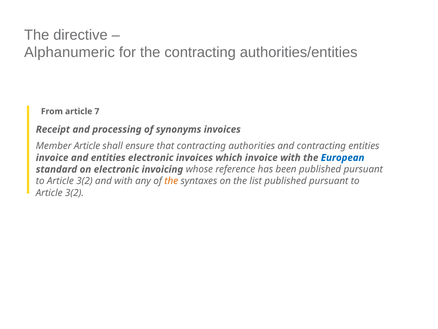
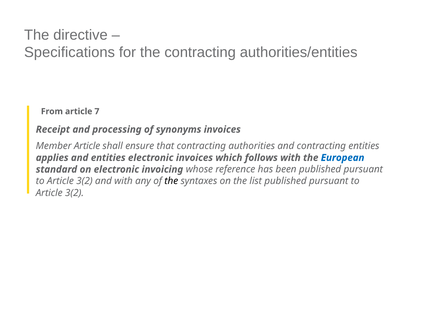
Alphanumeric: Alphanumeric -> Specifications (70, 52)
invoice: invoice -> applies (52, 157)
which invoice: invoice -> follows (261, 157)
the colour: orange -> black (171, 181)
